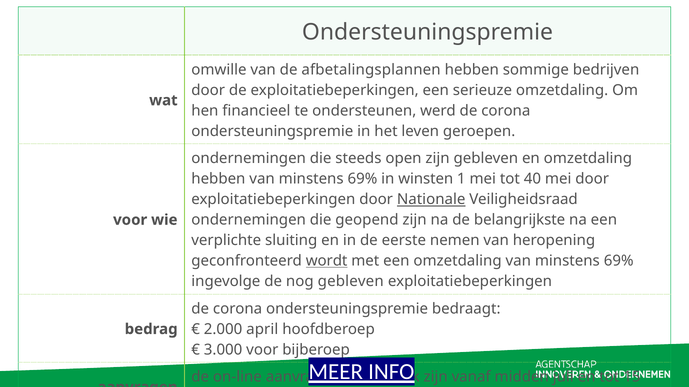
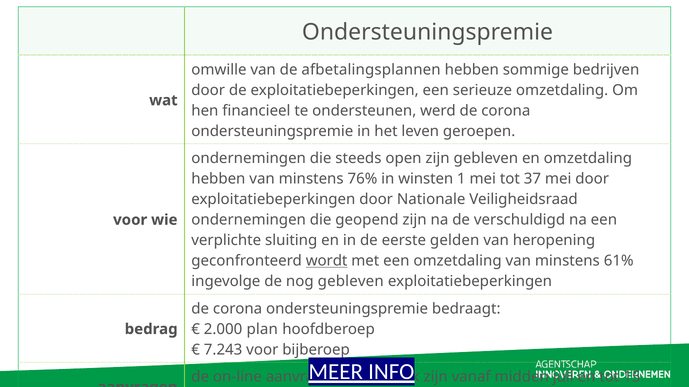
hebben van minstens 69%: 69% -> 76% (362, 179)
40: 40 -> 37 (532, 179)
Nationale underline: present -> none (431, 200)
belangrijkste: belangrijkste -> verschuldigd (520, 220)
nemen: nemen -> gelden (455, 241)
omzetdaling van minstens 69%: 69% -> 61% (619, 261)
april: april -> plan (262, 330)
3.000: 3.000 -> 7.243 (223, 350)
